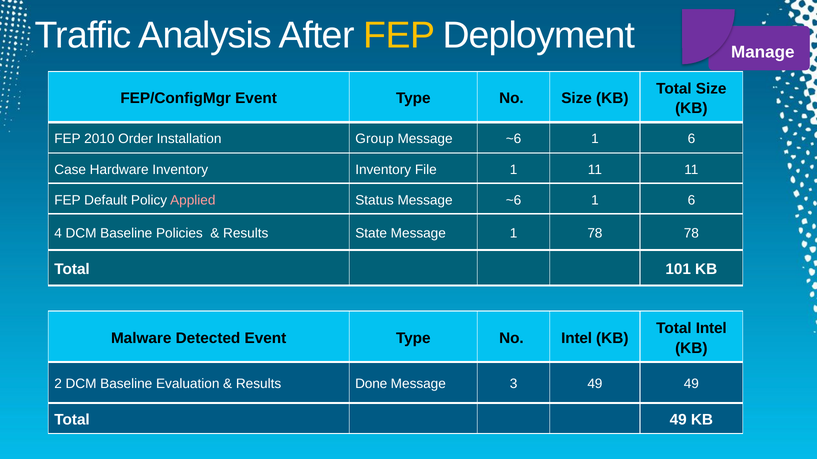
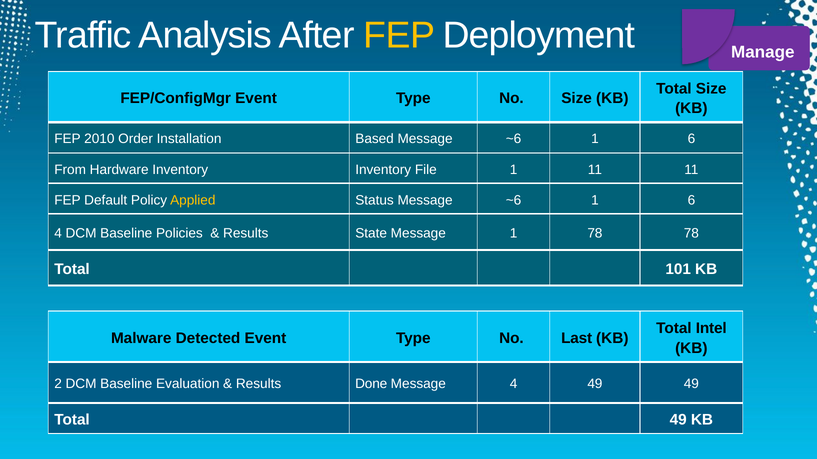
Group: Group -> Based (375, 139)
Case: Case -> From (70, 170)
Applied colour: pink -> yellow (193, 201)
No Intel: Intel -> Last (577, 339)
Message 3: 3 -> 4 (514, 384)
